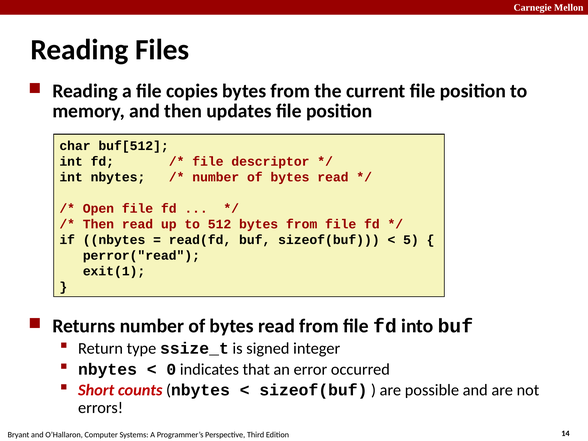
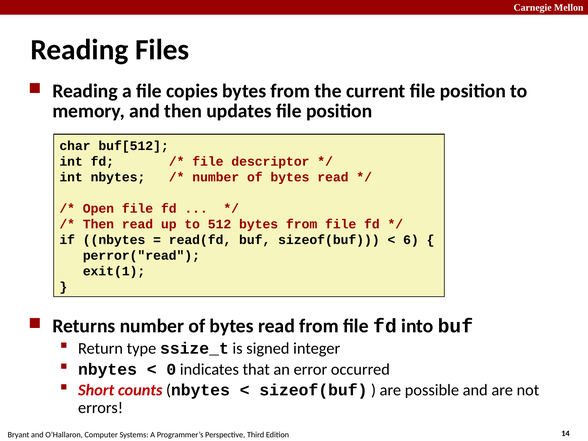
5: 5 -> 6 (411, 240)
